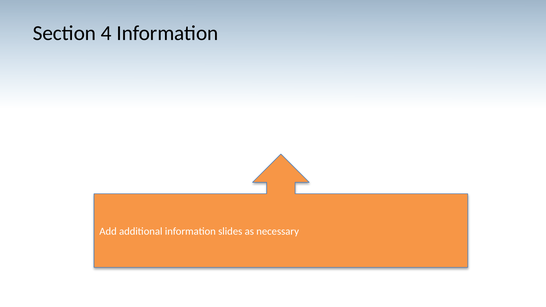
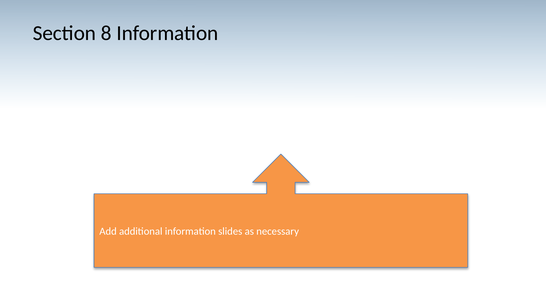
4: 4 -> 8 (106, 33)
